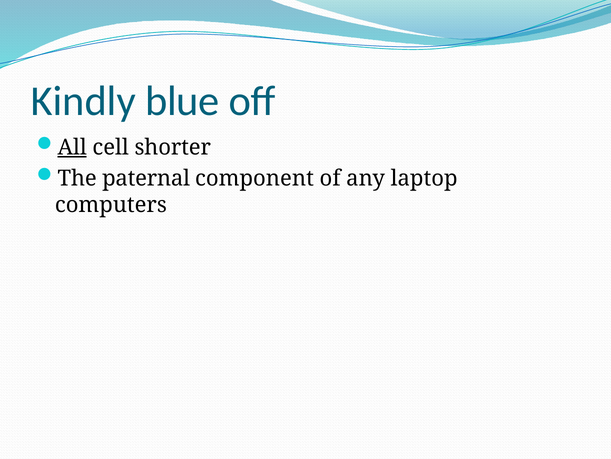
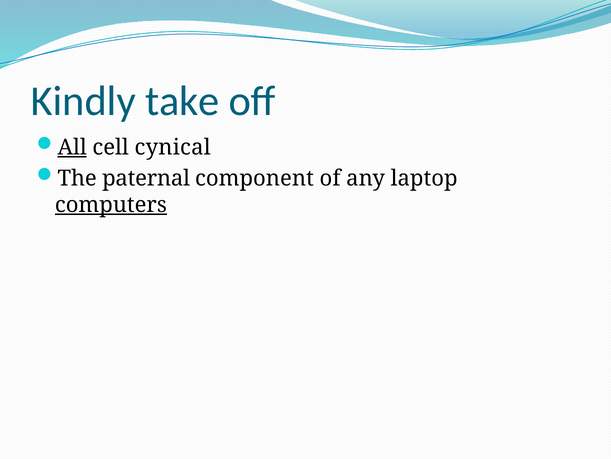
blue: blue -> take (182, 101)
shorter: shorter -> cynical (173, 147)
computers underline: none -> present (111, 204)
